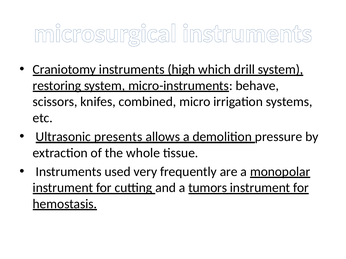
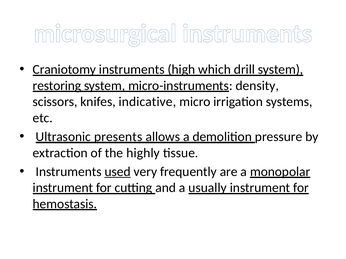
behave: behave -> density (257, 86)
combined: combined -> indicative (147, 102)
whole: whole -> highly (143, 153)
used underline: none -> present (118, 172)
tumors: tumors -> usually (208, 188)
